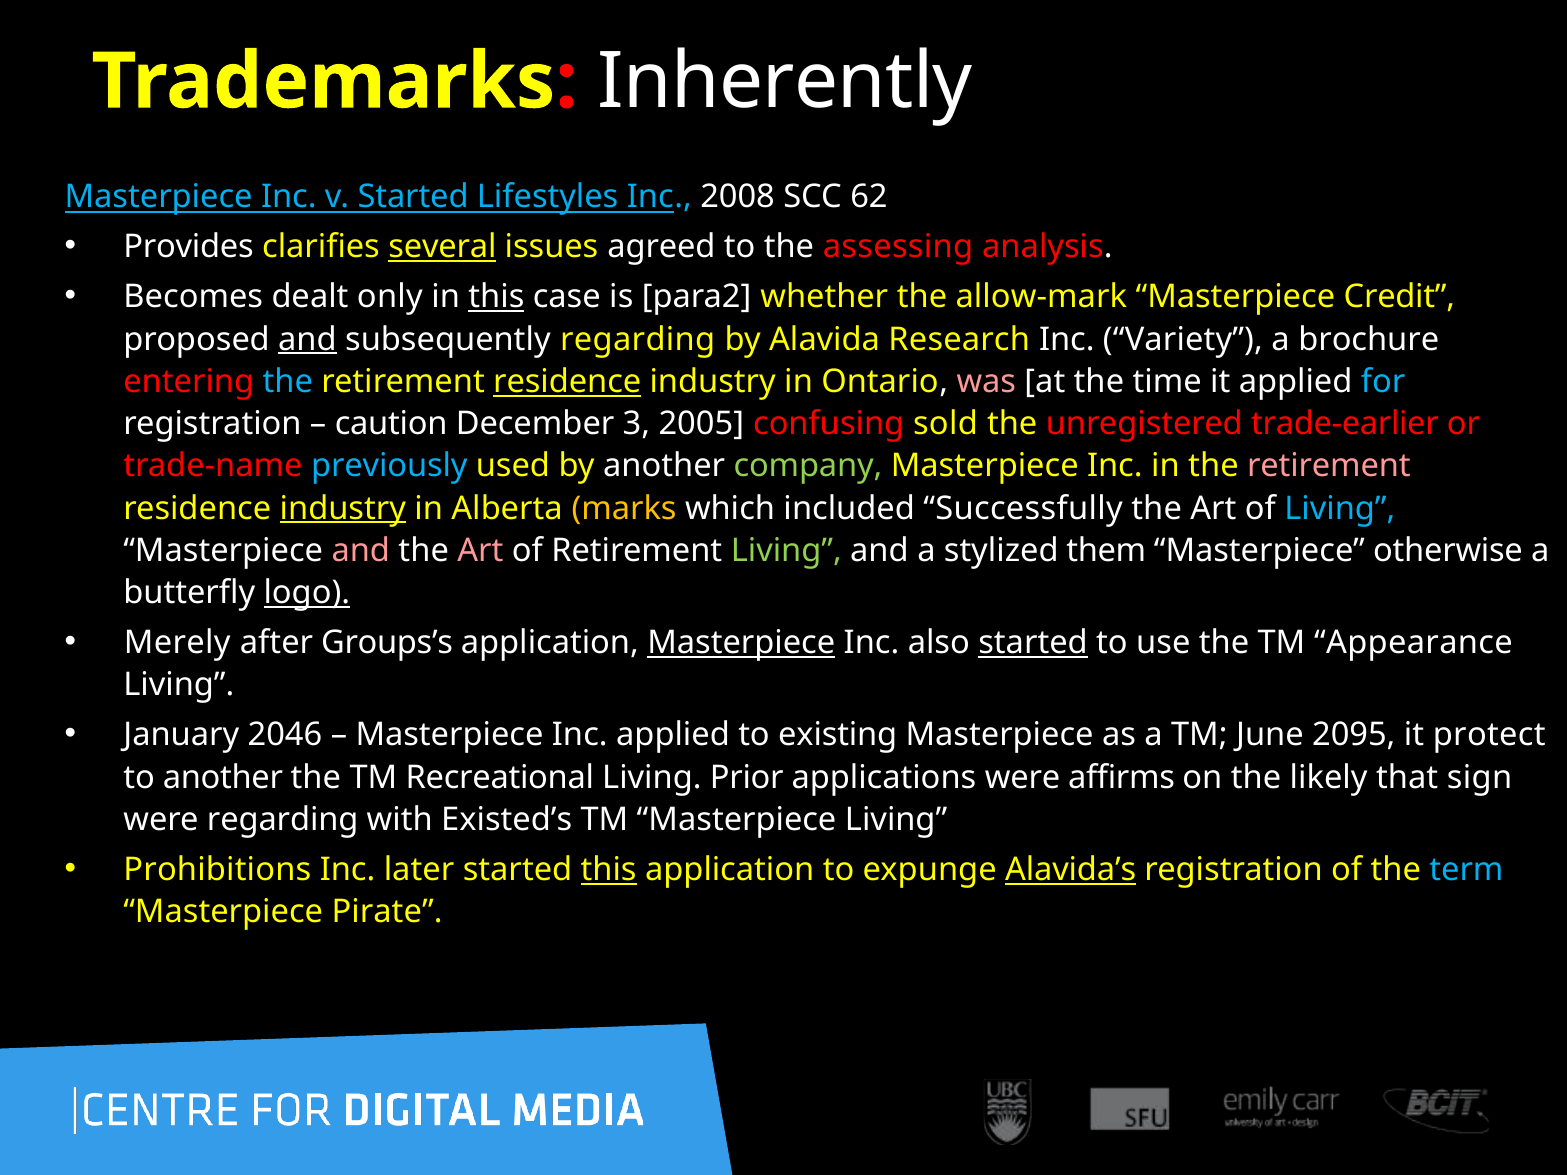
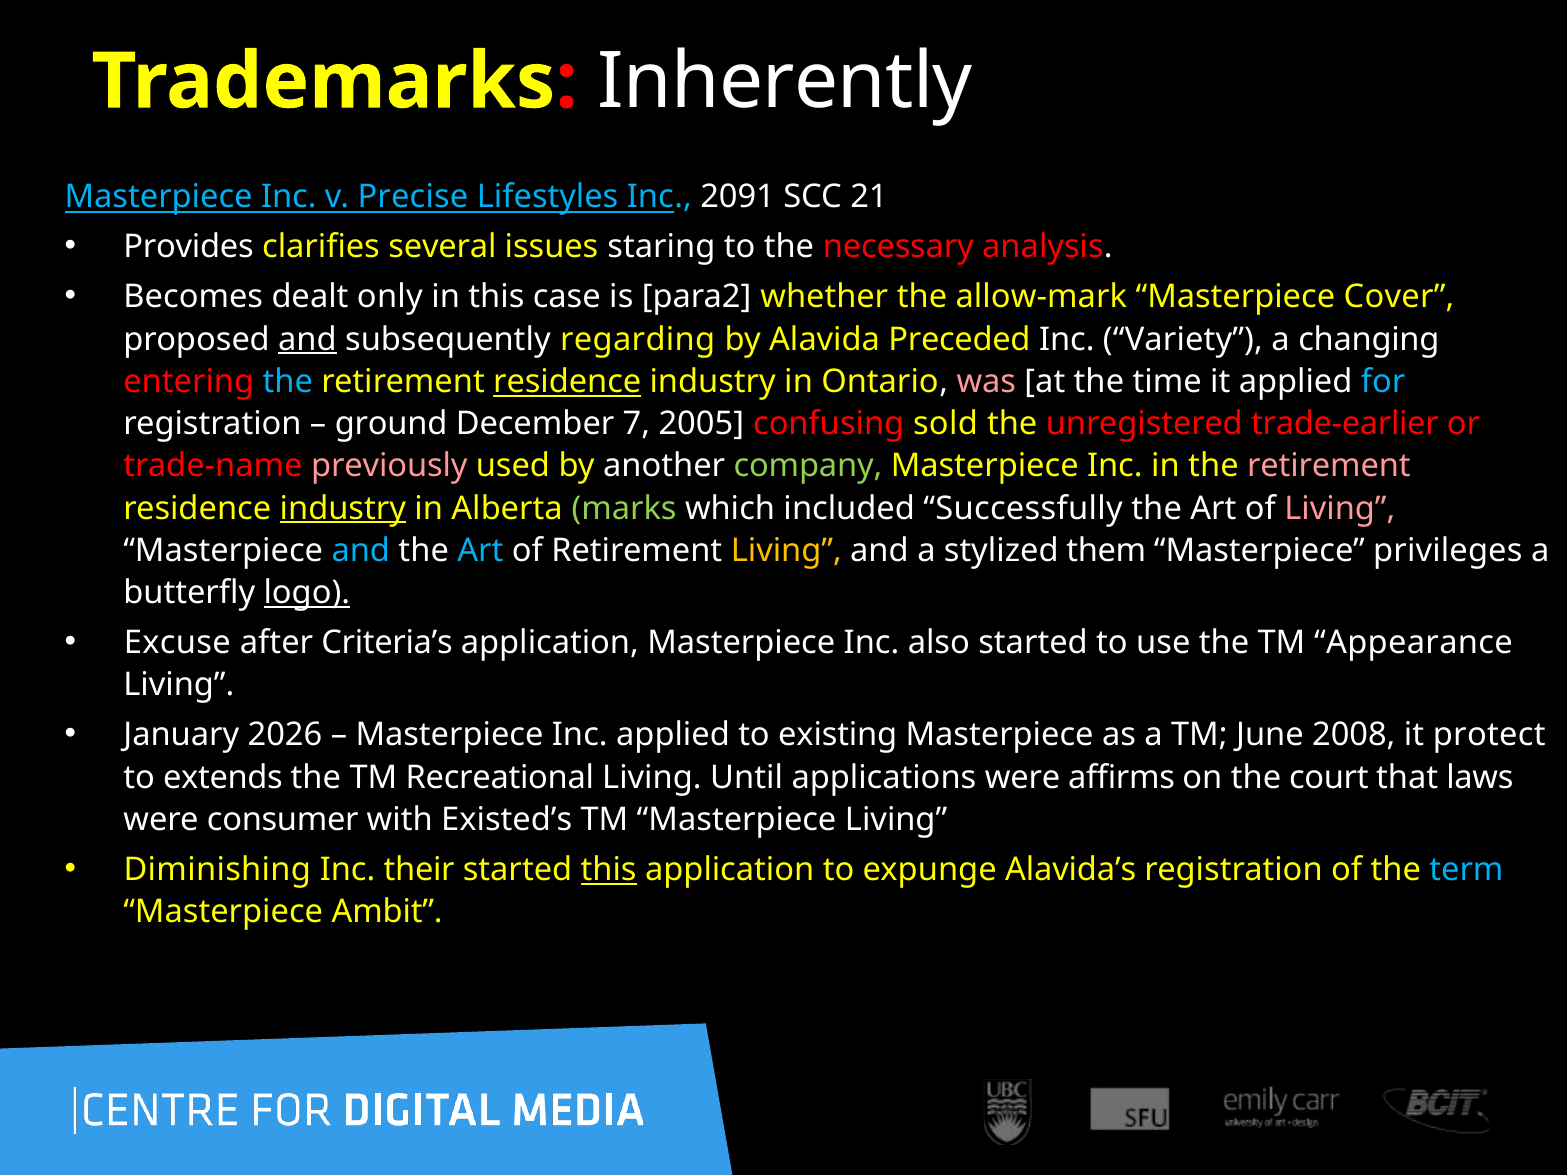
v Started: Started -> Precise (413, 197)
2008: 2008 -> 2091 (738, 197)
62: 62 -> 21 (869, 197)
several underline: present -> none (442, 247)
agreed: agreed -> staring (661, 247)
assessing: assessing -> necessary (898, 247)
this underline: present -> none (496, 297)
Credit: Credit -> Cover (1399, 297)
Research: Research -> Preceded (959, 339)
brochure: brochure -> changing (1369, 339)
caution: caution -> ground (391, 424)
3: 3 -> 7 (636, 424)
previously colour: light blue -> pink (389, 466)
marks colour: yellow -> light green (624, 508)
Living colour: light blue -> pink (1340, 508)
and colour: pink -> light blue (361, 551)
Art colour: pink -> light blue (480, 551)
Living colour: light green -> yellow (786, 551)
otherwise: otherwise -> privileges (1448, 551)
Merely: Merely -> Excuse (177, 643)
Groups’s: Groups’s -> Criteria’s (387, 643)
Masterpiece underline: present -> none (741, 643)
started underline: present -> none (1033, 643)
2046: 2046 -> 2026 (285, 735)
2095: 2095 -> 2008 (1354, 735)
to another: another -> extends (223, 778)
Prior: Prior -> Until (747, 778)
likely: likely -> court (1329, 778)
sign: sign -> laws (1480, 778)
were regarding: regarding -> consumer (283, 820)
Prohibitions: Prohibitions -> Diminishing (217, 870)
later: later -> their (419, 870)
Alavida’s underline: present -> none (1071, 870)
Pirate: Pirate -> Ambit (387, 912)
